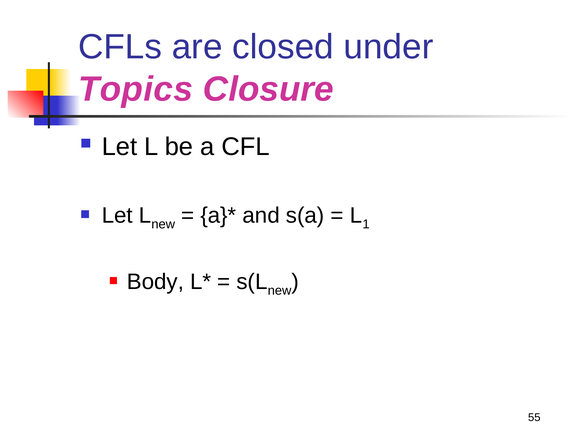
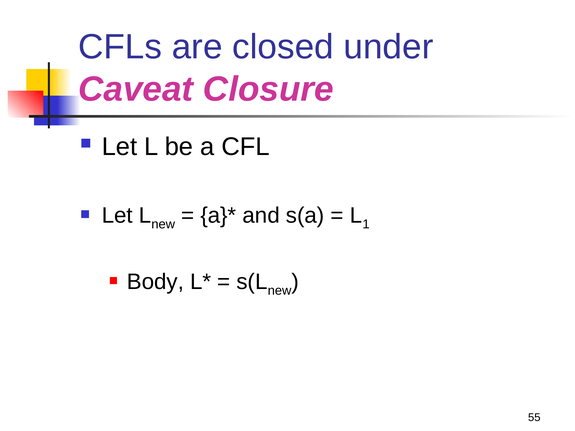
Topics: Topics -> Caveat (136, 89)
